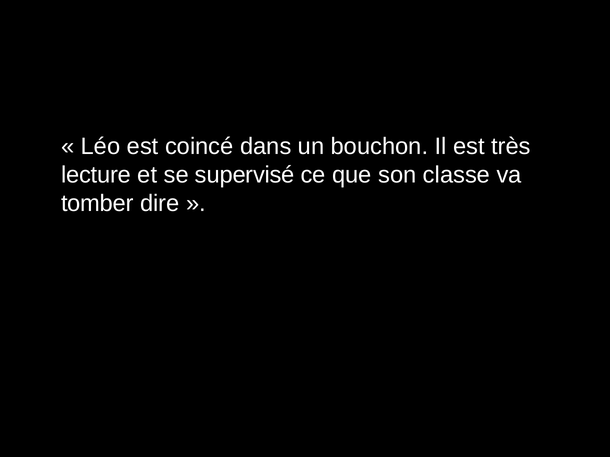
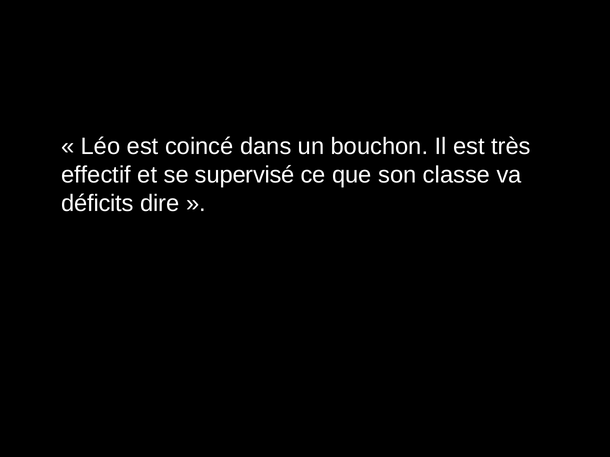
lecture: lecture -> effectif (96, 175)
tomber: tomber -> déficits (97, 204)
